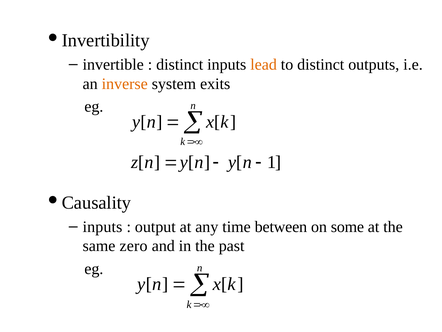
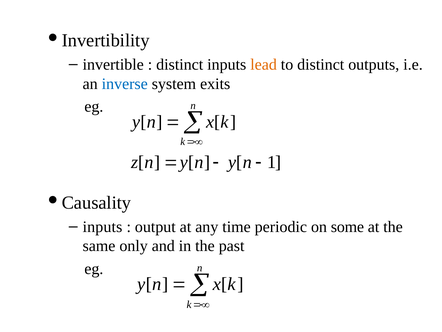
inverse colour: orange -> blue (125, 84)
between: between -> periodic (281, 226)
zero: zero -> only (134, 246)
